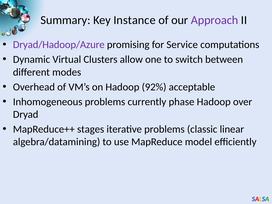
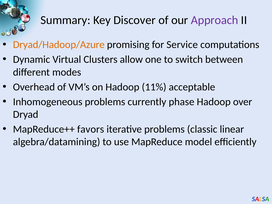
Instance: Instance -> Discover (135, 20)
Dryad/Hadoop/Azure colour: purple -> orange (59, 45)
92%: 92% -> 11% (154, 87)
stages: stages -> favors (91, 129)
